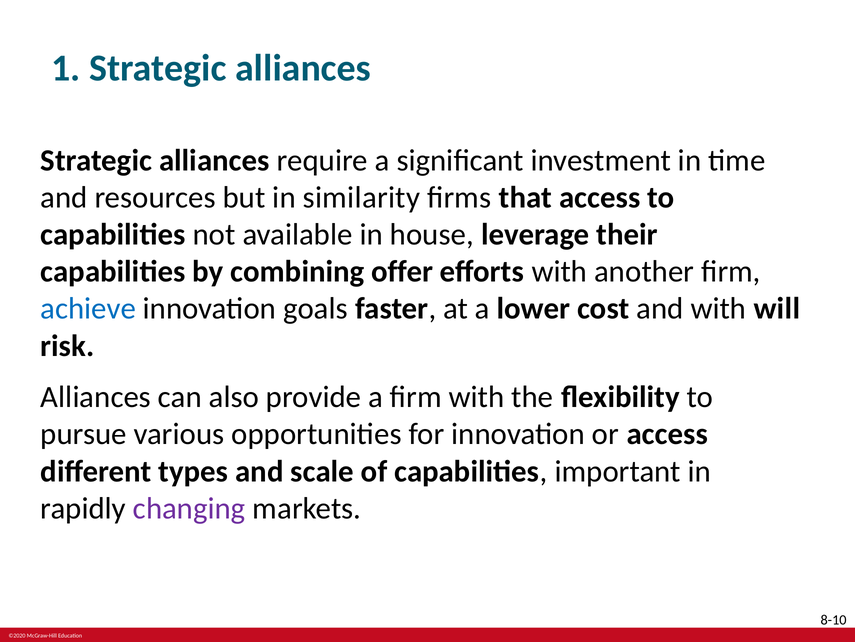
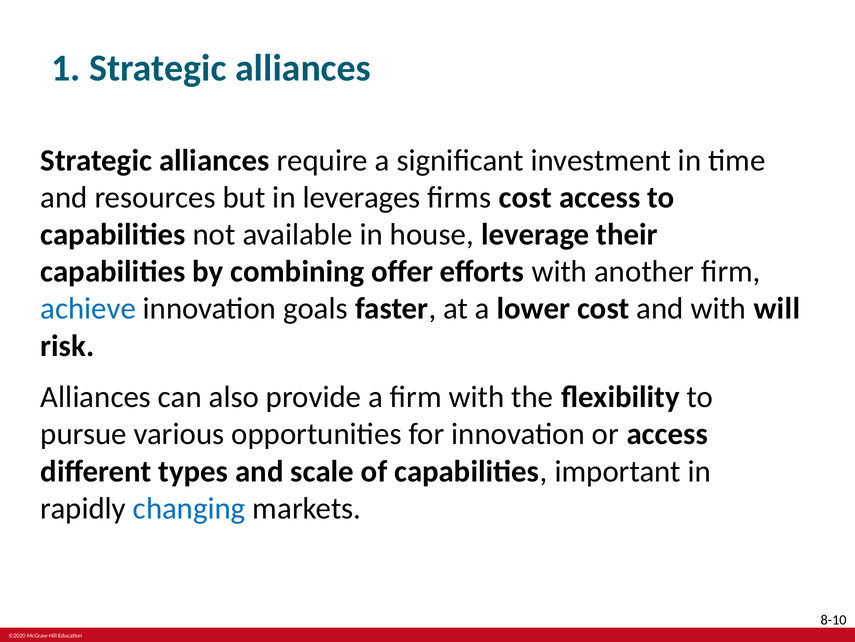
similarity: similarity -> leverages (362, 197)
firms that: that -> cost (525, 197)
changing colour: purple -> blue (189, 508)
